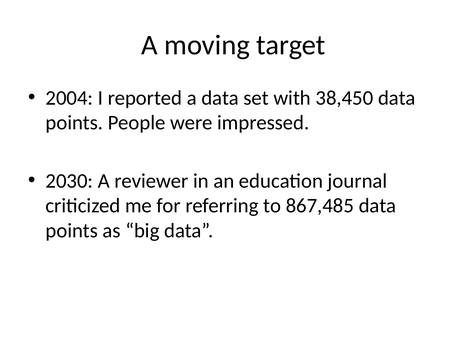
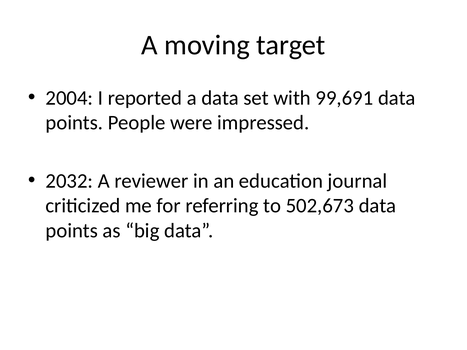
38,450: 38,450 -> 99,691 (344, 98)
2030: 2030 -> 2032 (69, 181)
867,485: 867,485 -> 502,673 (320, 206)
